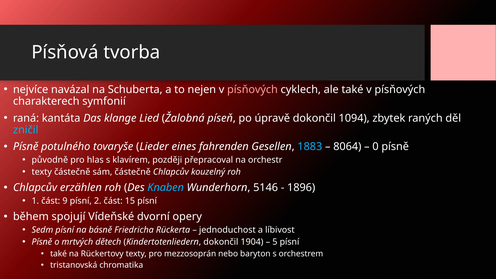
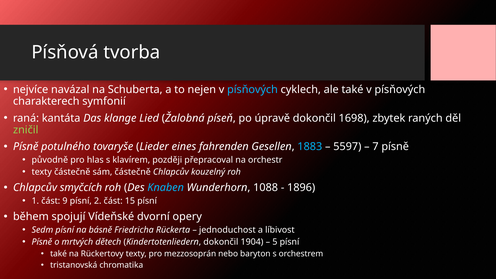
písňových colour: pink -> light blue (253, 89)
1094: 1094 -> 1698 (354, 118)
zničil colour: light blue -> light green (26, 130)
8064: 8064 -> 5597 (347, 147)
0: 0 -> 7 (375, 147)
erzählen: erzählen -> smyčcích (81, 188)
5146: 5146 -> 1088 (266, 188)
